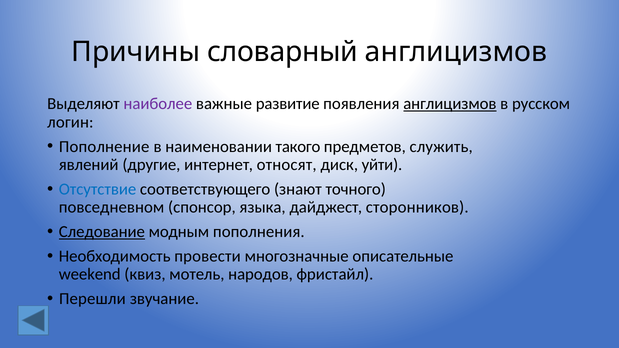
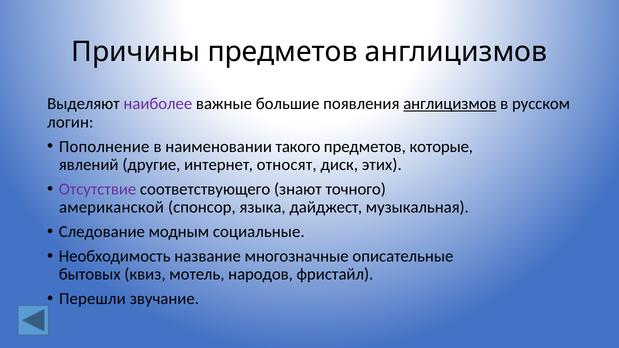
Причины словарный: словарный -> предметов (283, 52)
развитие: развитие -> большие (288, 104)
служить: служить -> которые (441, 147)
уйти: уйти -> этих (382, 165)
Отсутствие colour: blue -> purple (98, 189)
повседневном: повседневном -> американской (111, 207)
сторонников: сторонников -> музыкальная (417, 207)
Следование underline: present -> none (102, 232)
пополнения: пополнения -> социальные (259, 232)
провести: провести -> название (208, 256)
weekend: weekend -> бытовых (90, 275)
